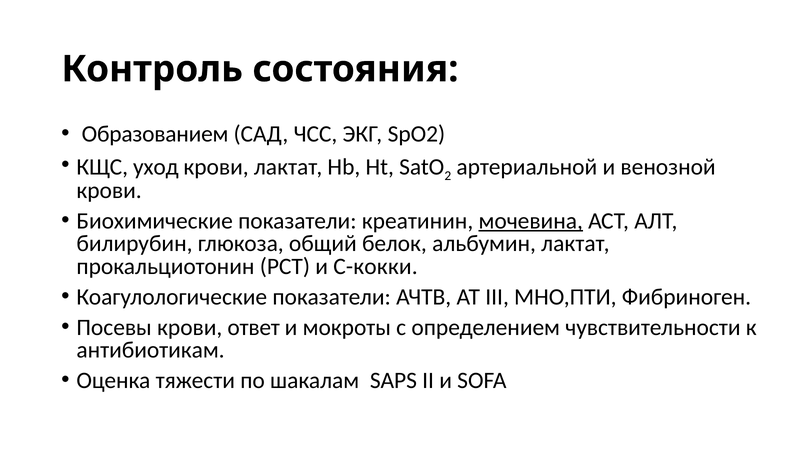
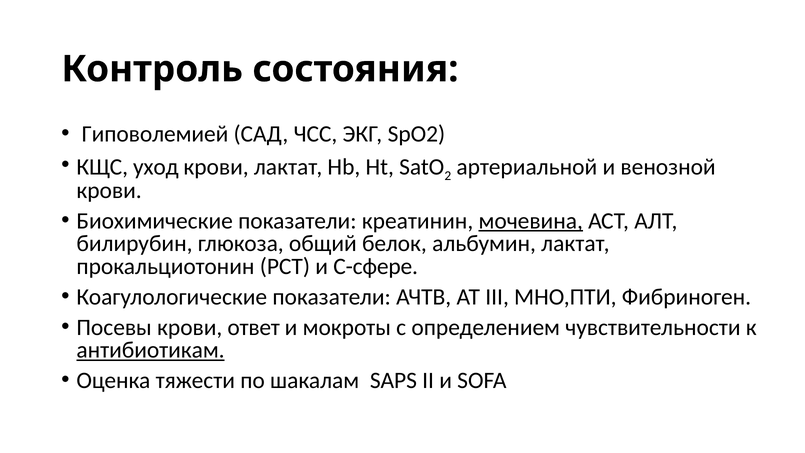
Образованием: Образованием -> Гиповолемией (155, 134)
С-кокки: С-кокки -> С-сфере (376, 266)
антибиотикам underline: none -> present (151, 350)
